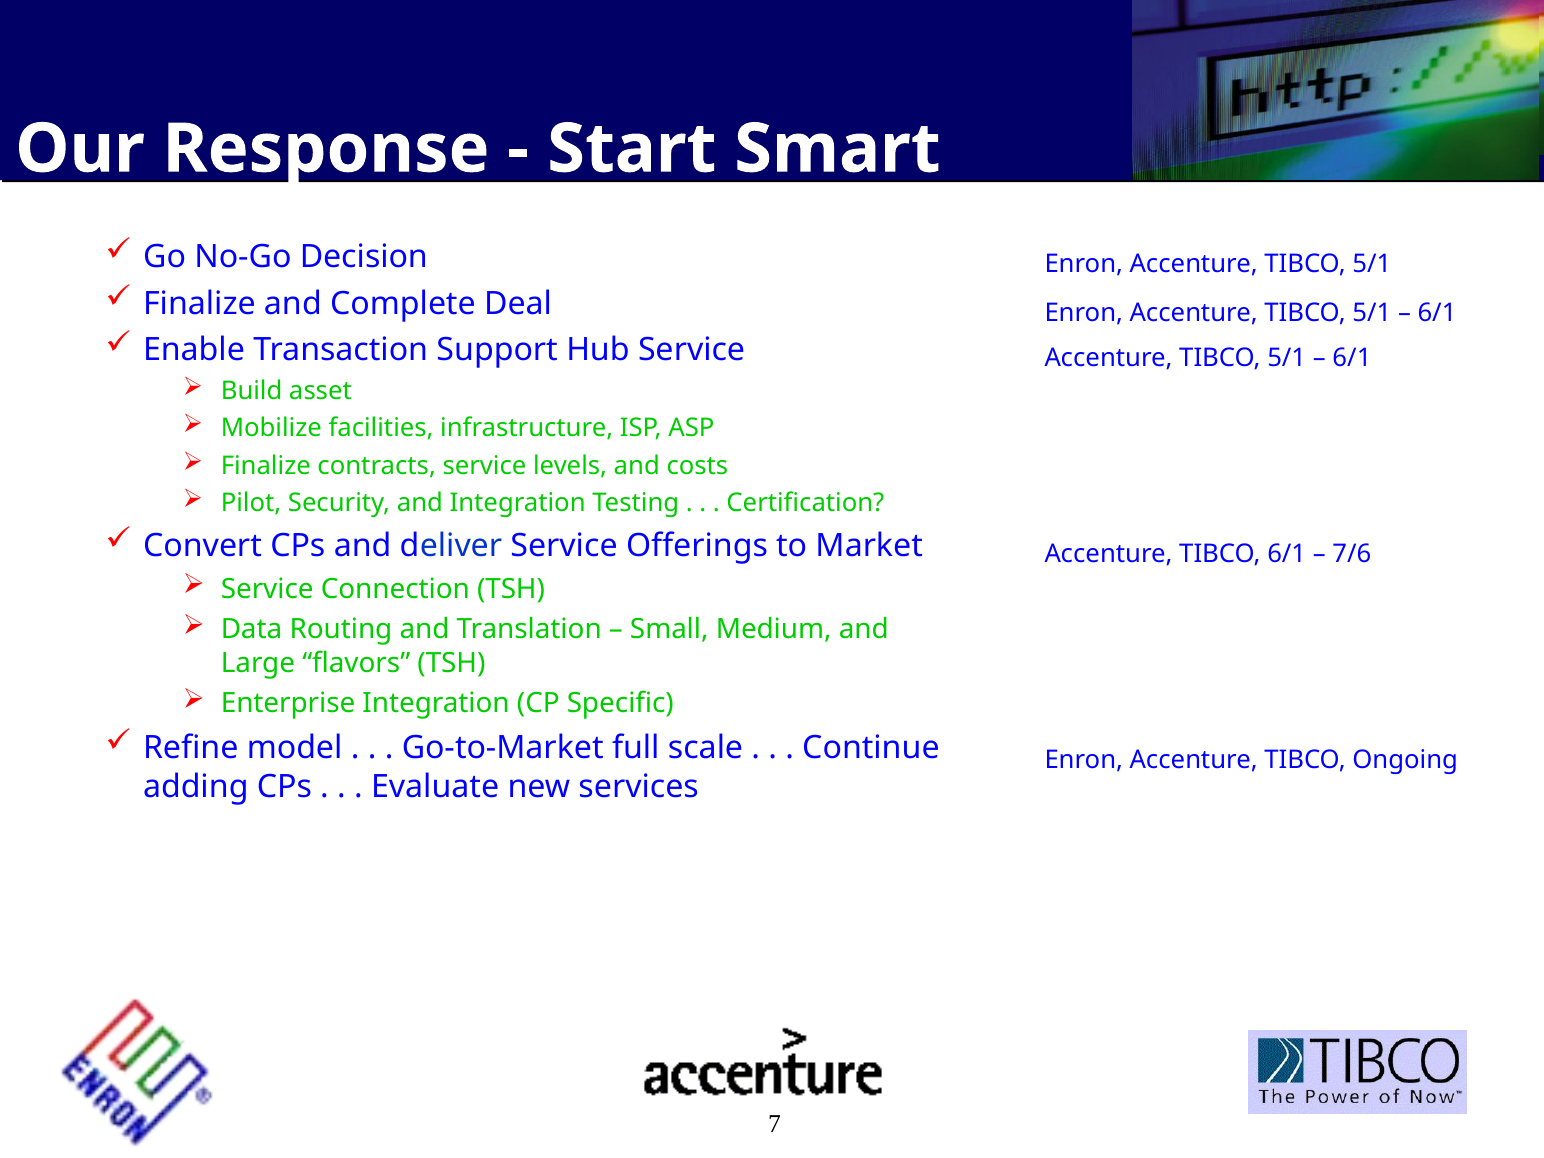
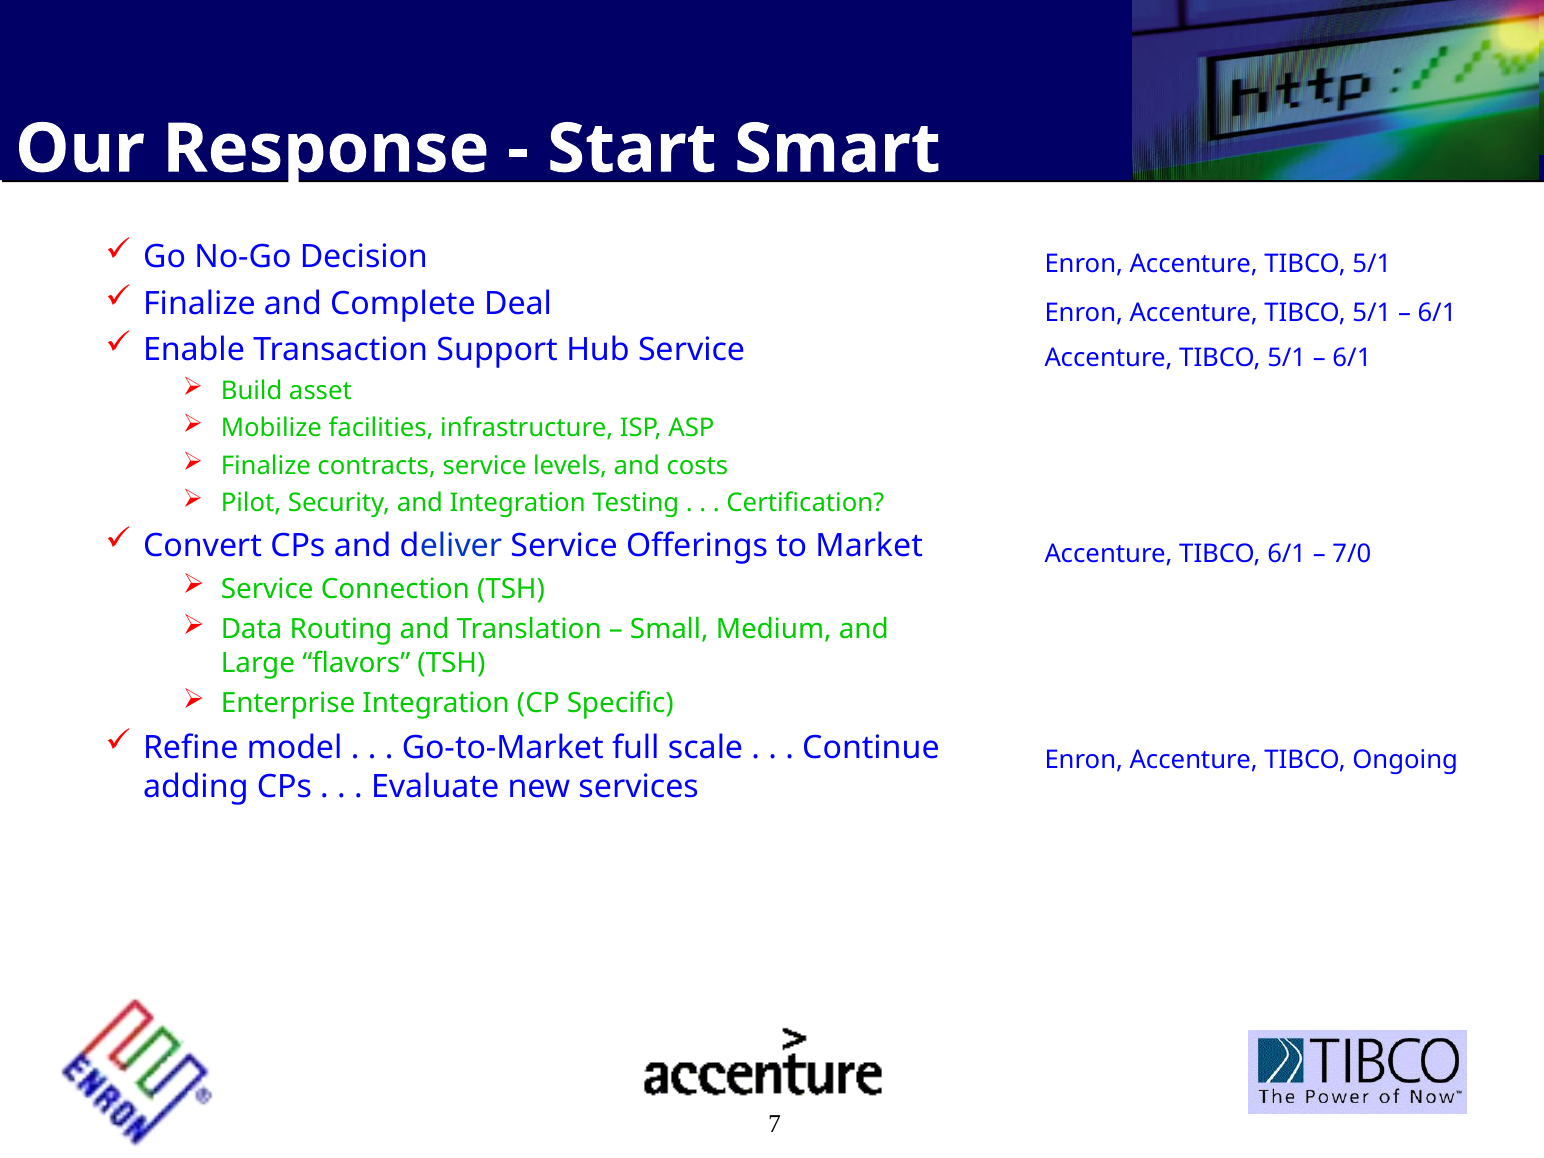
7/6: 7/6 -> 7/0 (1352, 554)
